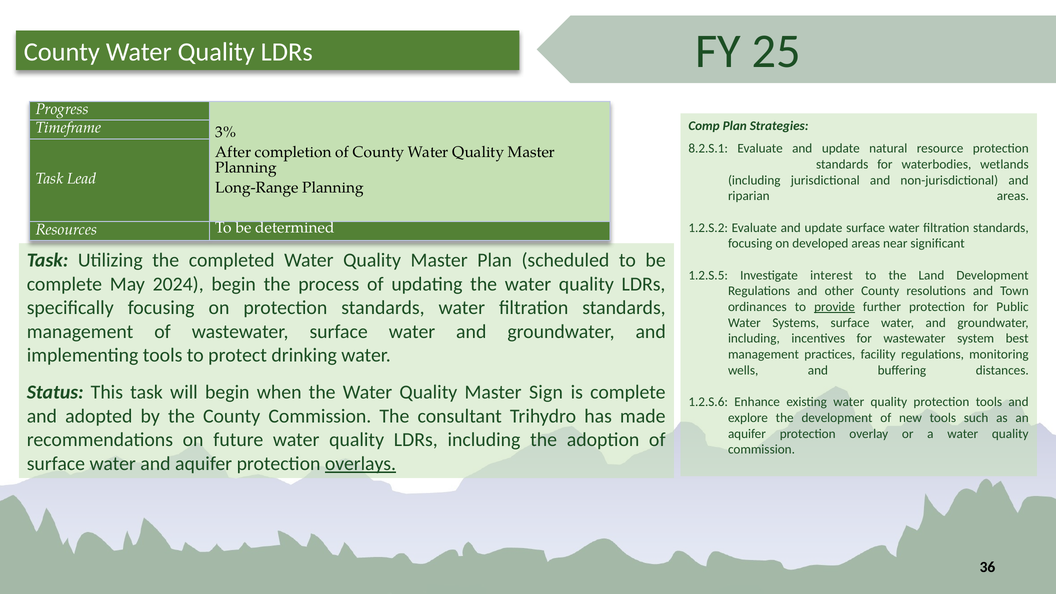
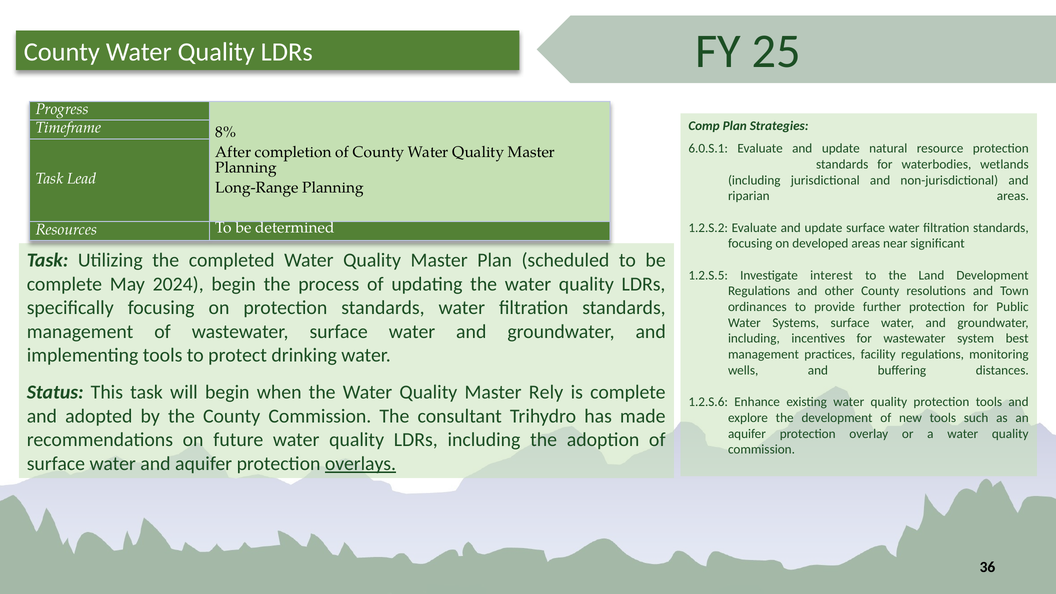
3%: 3% -> 8% (226, 132)
8.2.S.1: 8.2.S.1 -> 6.0.S.1 (708, 149)
provide underline: present -> none (835, 307)
Sign: Sign -> Rely (546, 392)
